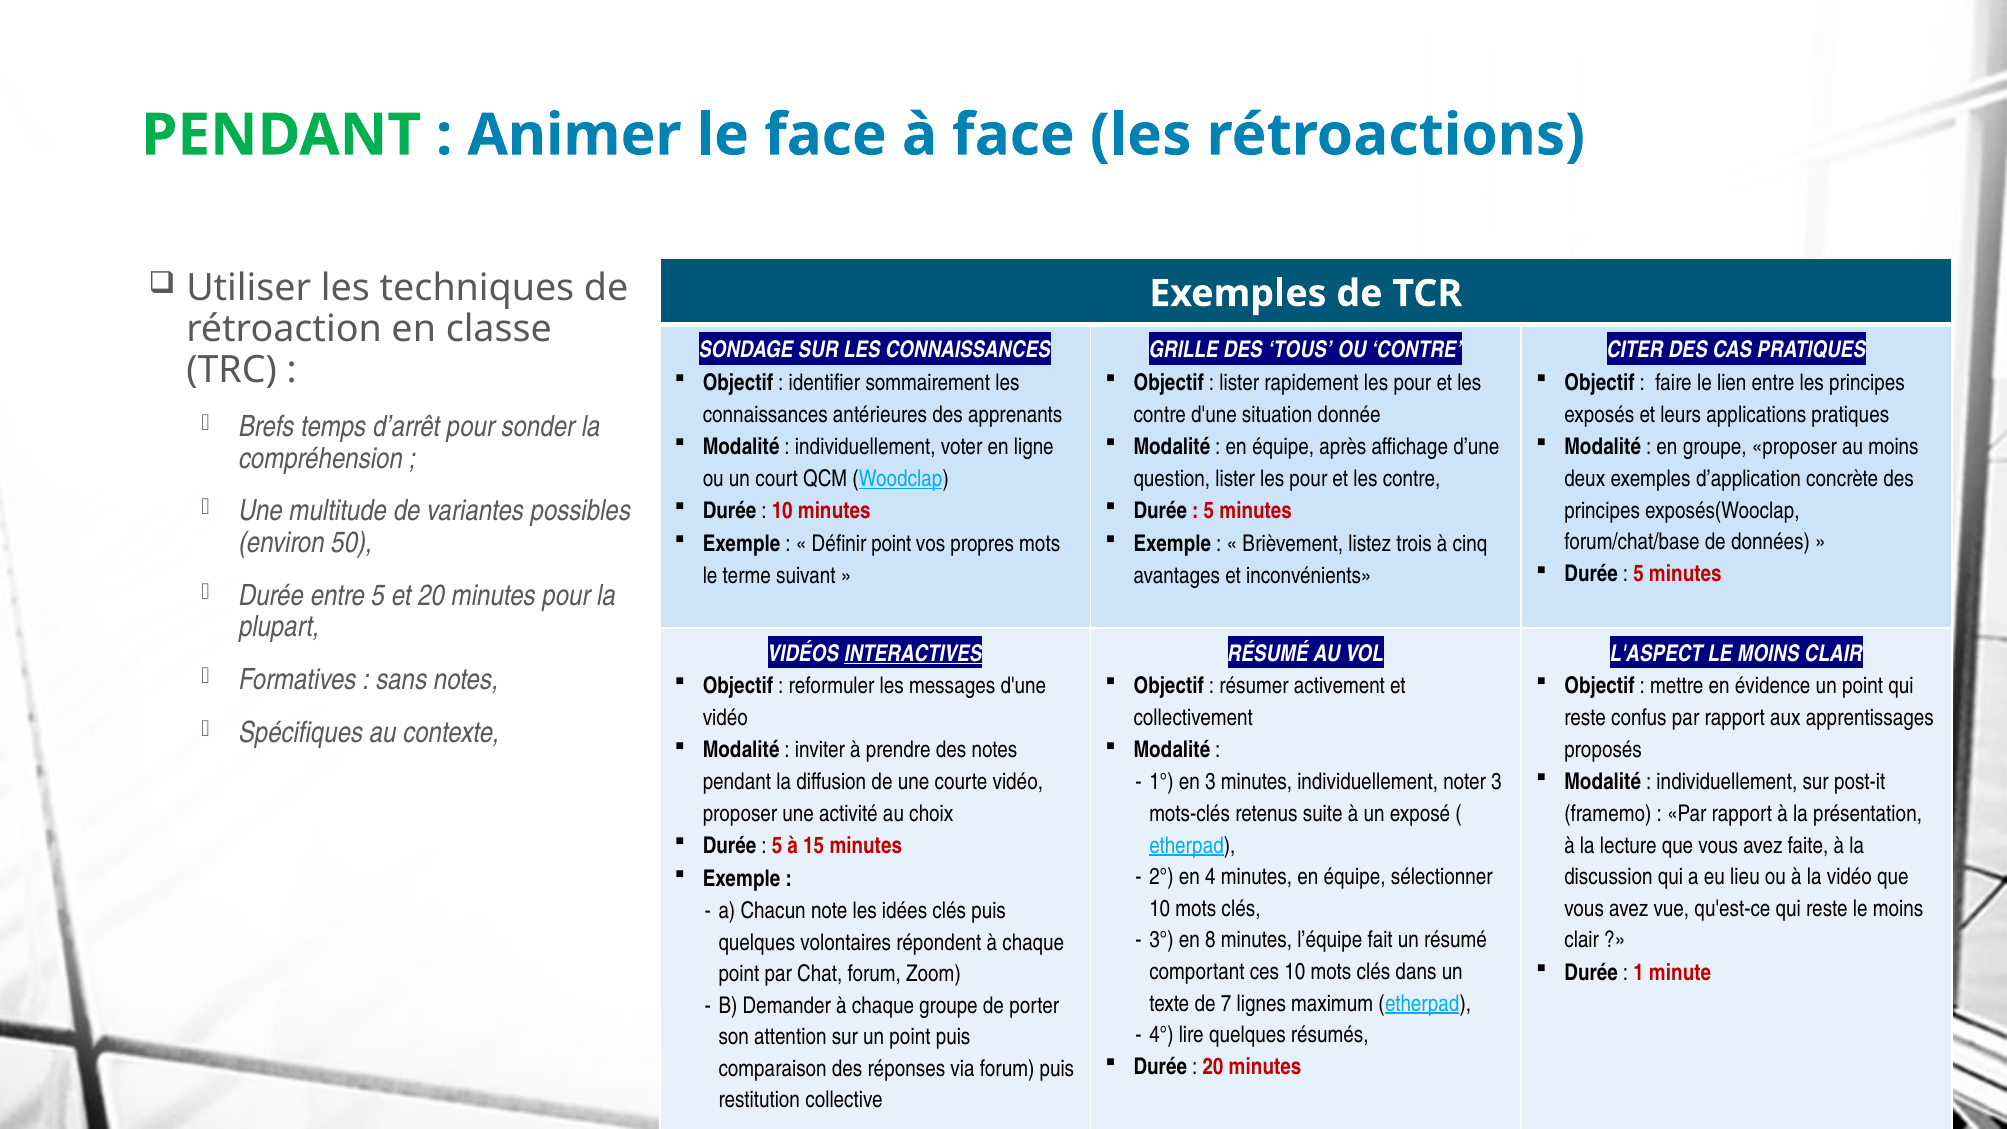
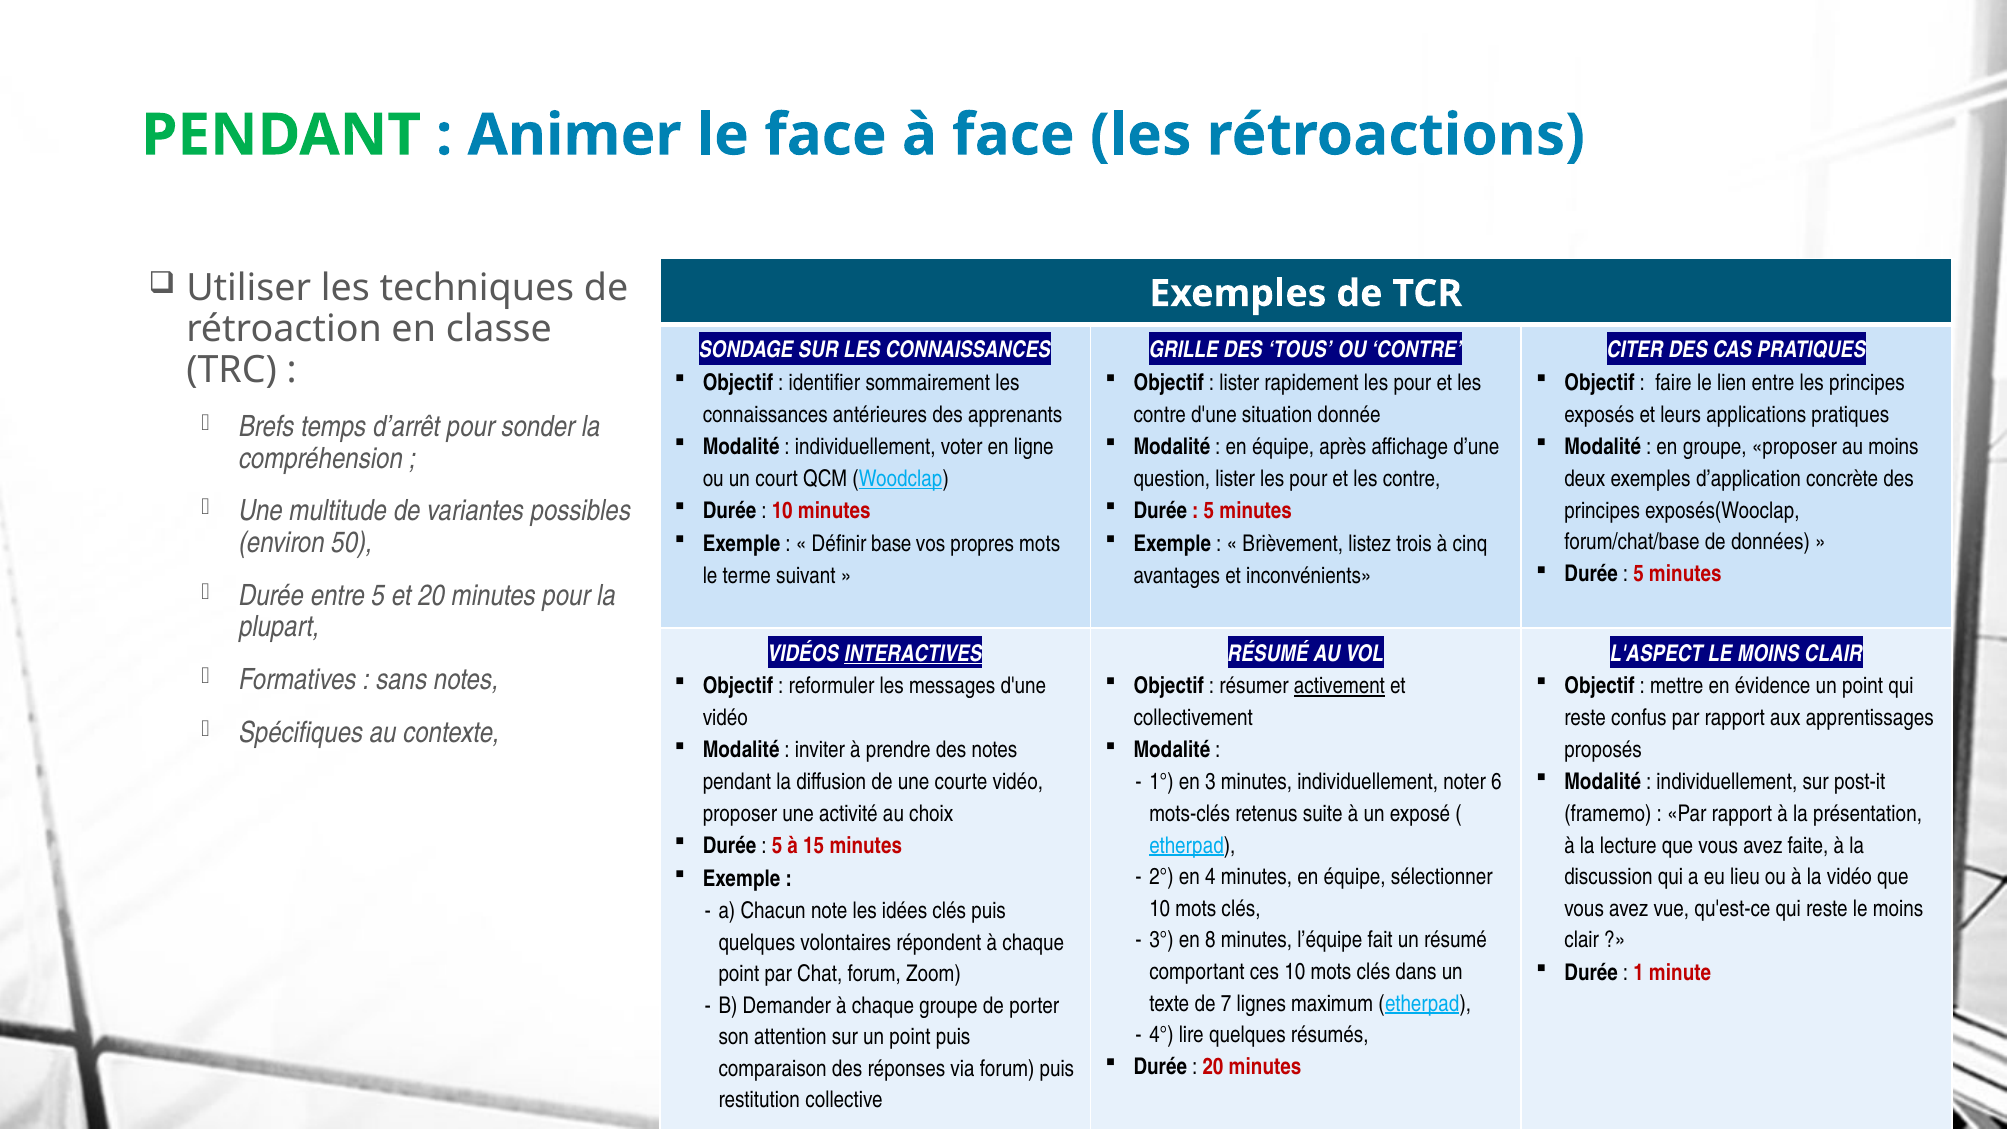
Définir point: point -> base (891, 544)
activement underline: none -> present (1339, 686)
noter 3: 3 -> 6 (1496, 783)
